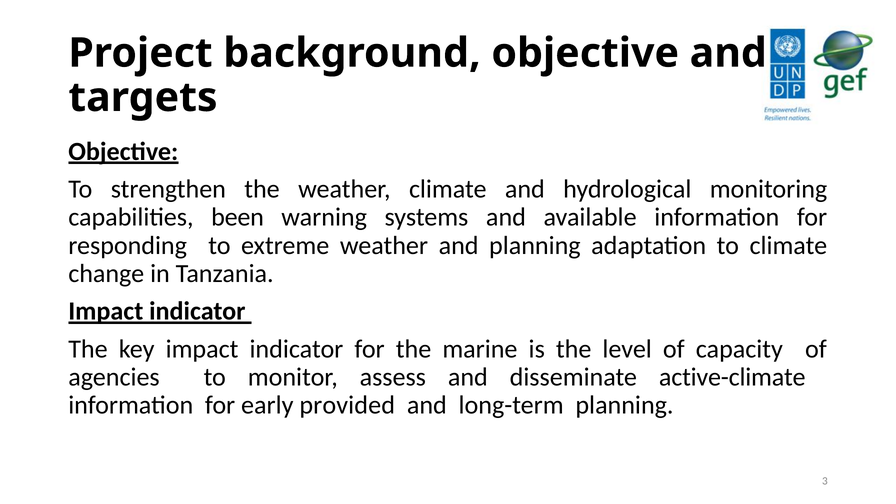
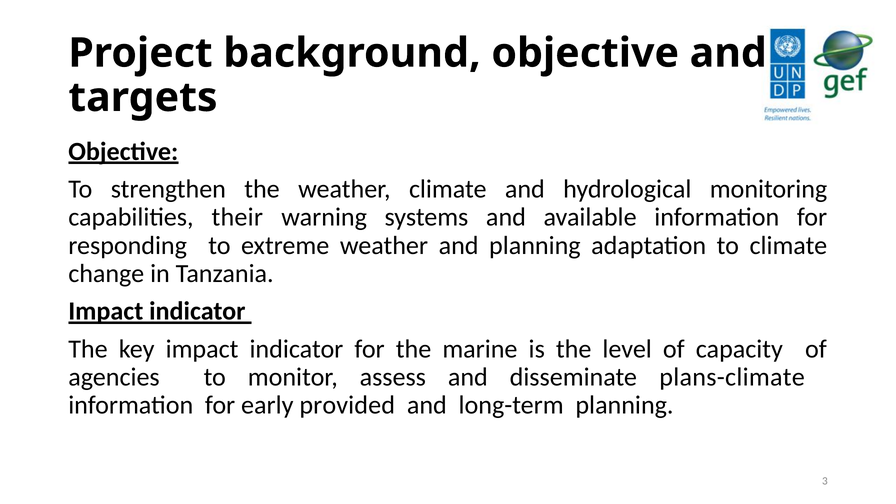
been: been -> their (237, 217)
active-climate: active-climate -> plans-climate (732, 377)
